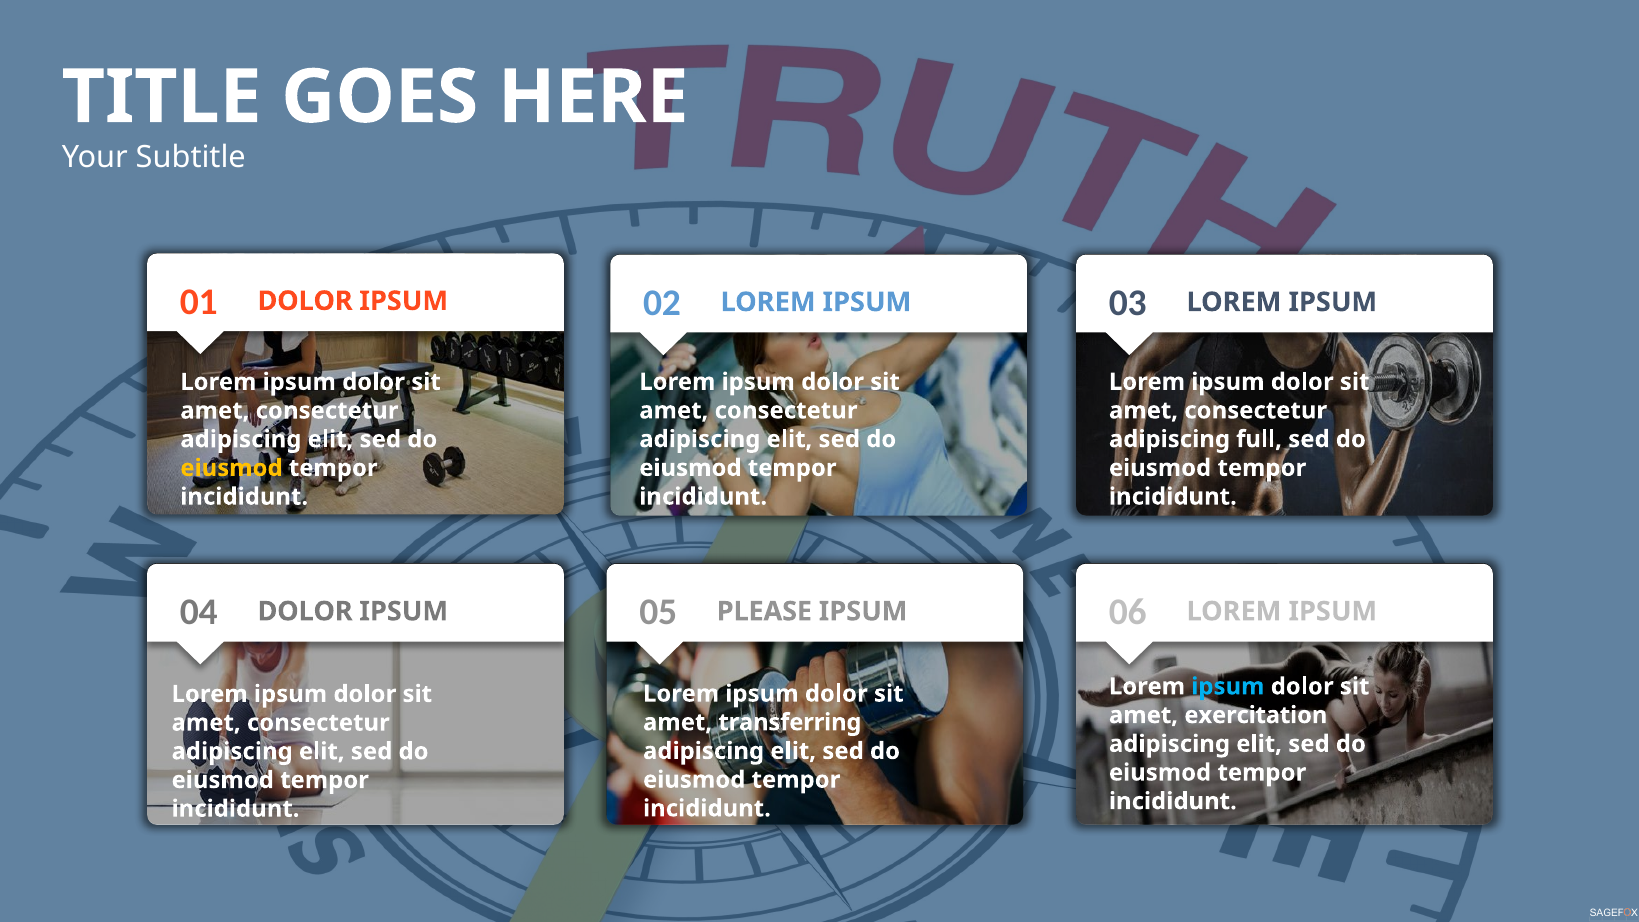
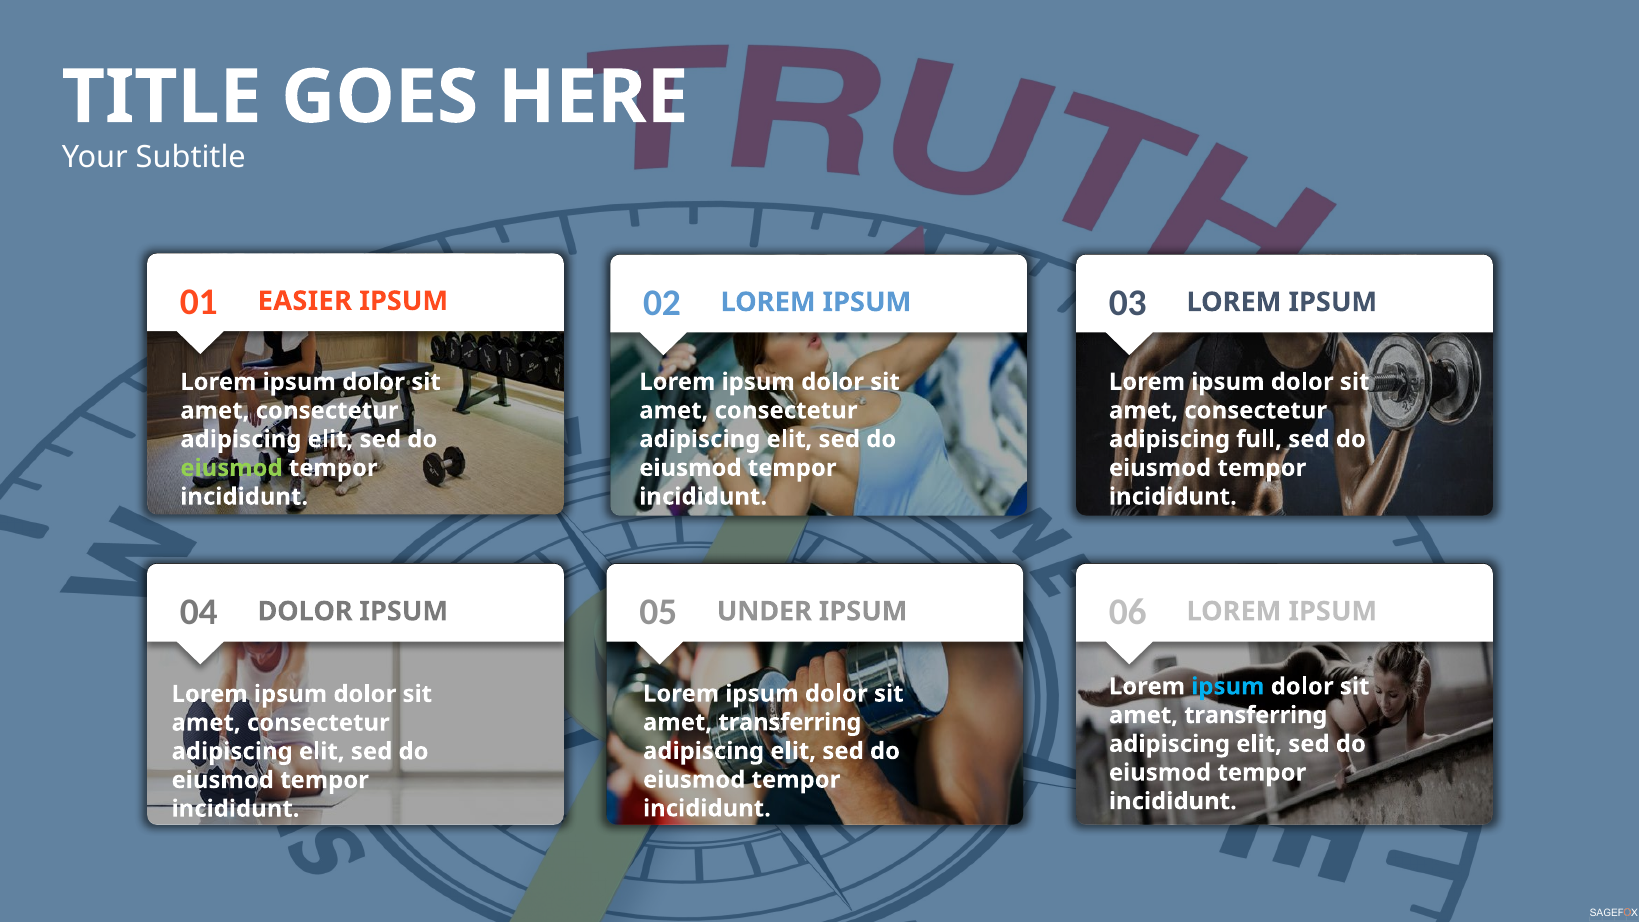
01 DOLOR: DOLOR -> EASIER (305, 301)
eiusmod colour: yellow -> light green (231, 468)
PLEASE: PLEASE -> UNDER (764, 611)
exercitation: exercitation -> transferring (1256, 715)
